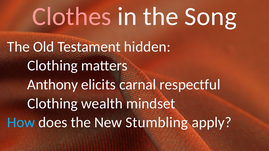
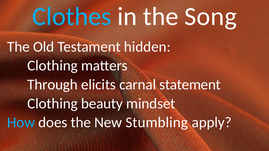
Clothes colour: pink -> light blue (72, 17)
Anthony: Anthony -> Through (53, 85)
respectful: respectful -> statement (190, 85)
wealth: wealth -> beauty (102, 104)
